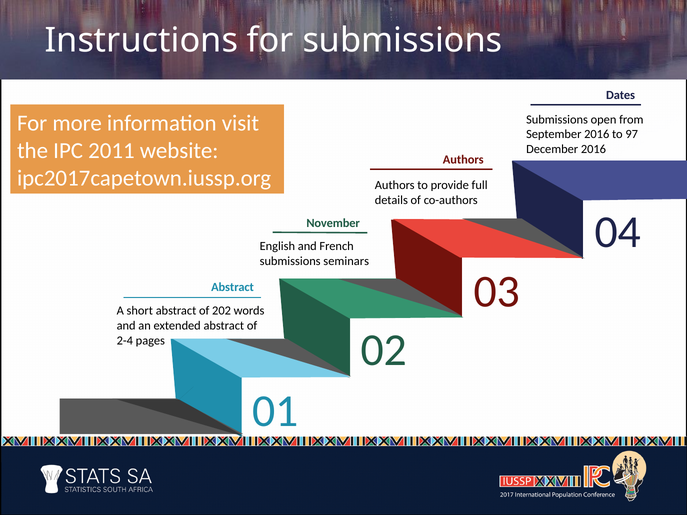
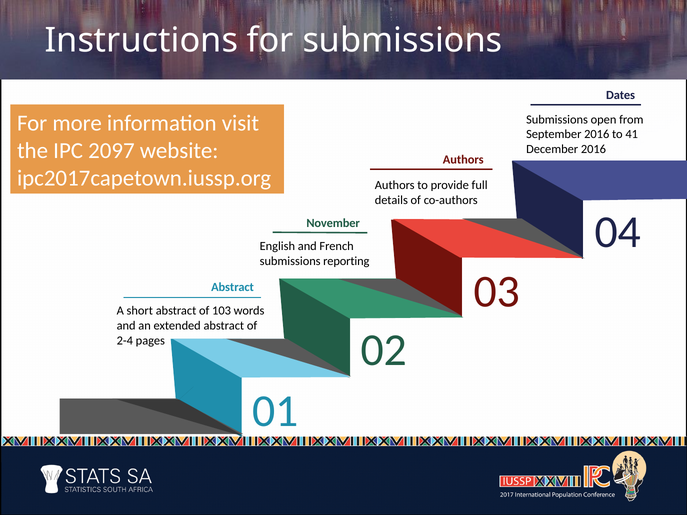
97: 97 -> 41 (632, 134)
2011: 2011 -> 2097 (111, 151)
seminars: seminars -> reporting (346, 261)
202: 202 -> 103 (222, 311)
